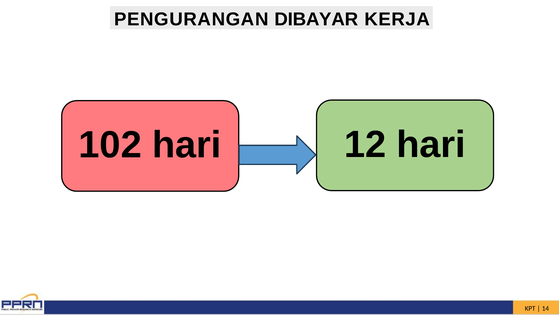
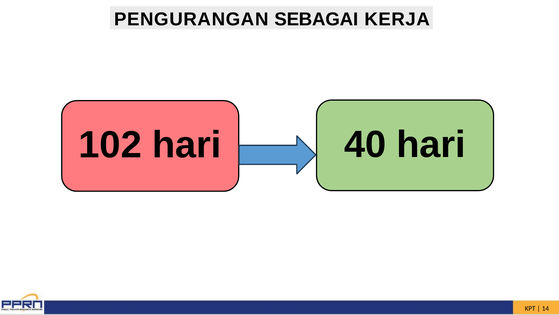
DIBAYAR: DIBAYAR -> SEBAGAI (316, 19)
12: 12 -> 40 (365, 144)
